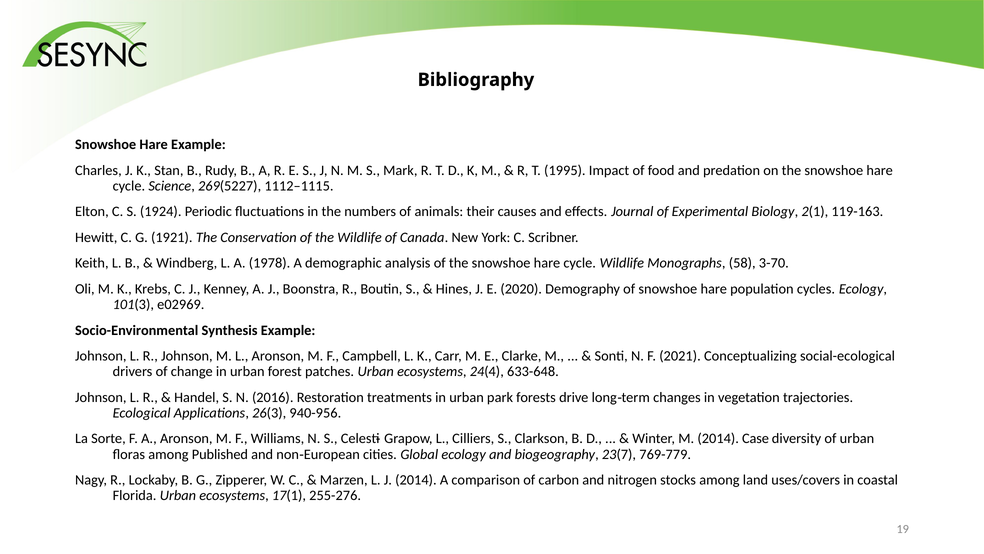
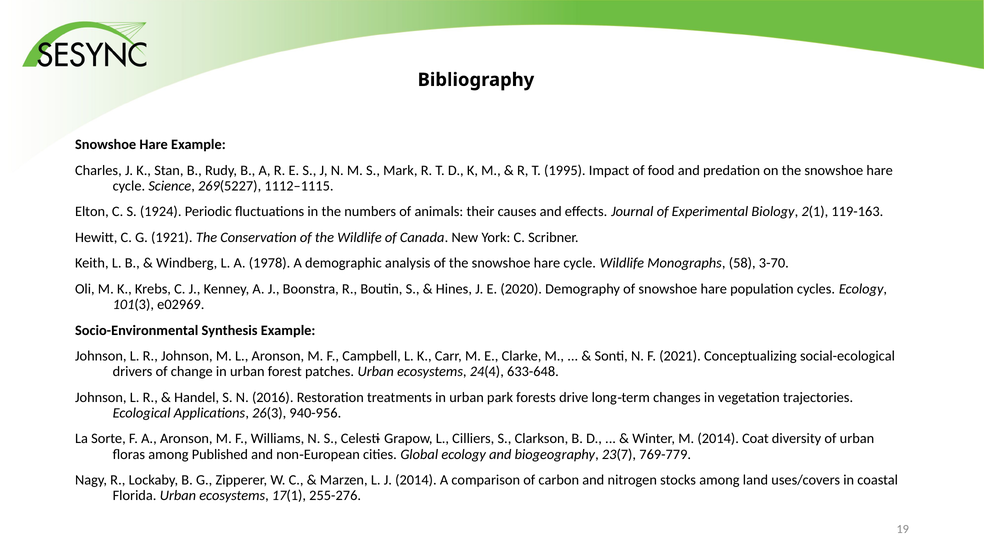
Case: Case -> Coat (755, 438)
